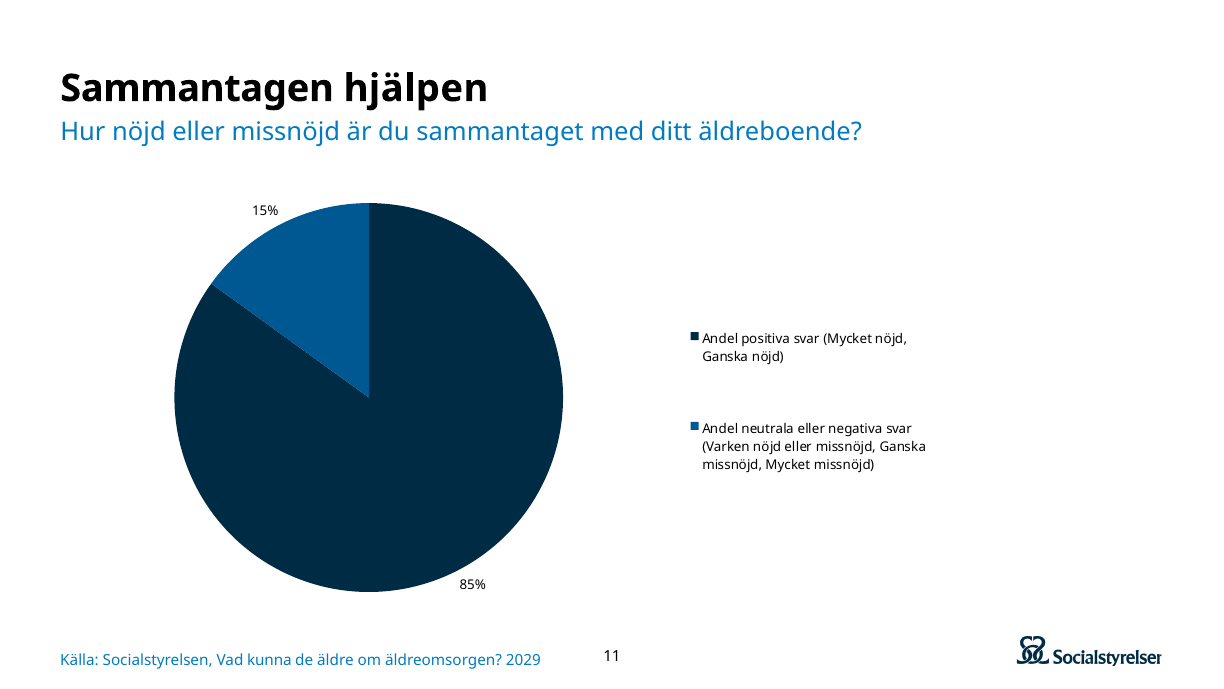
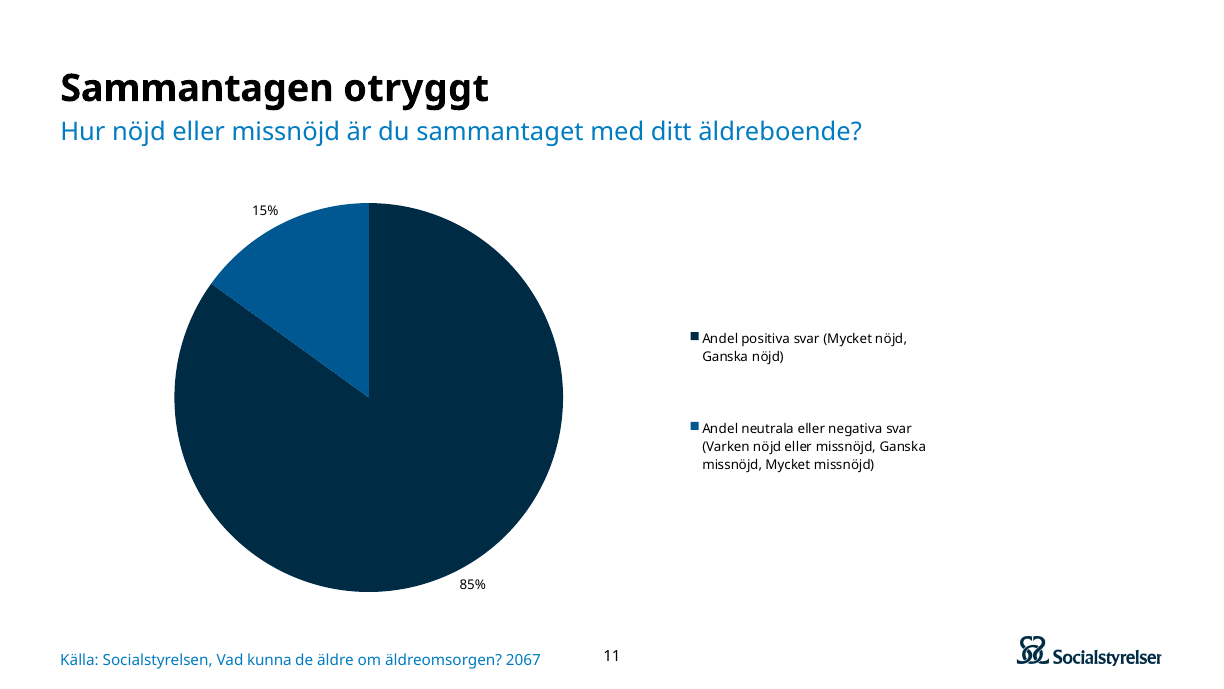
hjälpen: hjälpen -> otryggt (416, 88)
2029: 2029 -> 2067 (523, 660)
